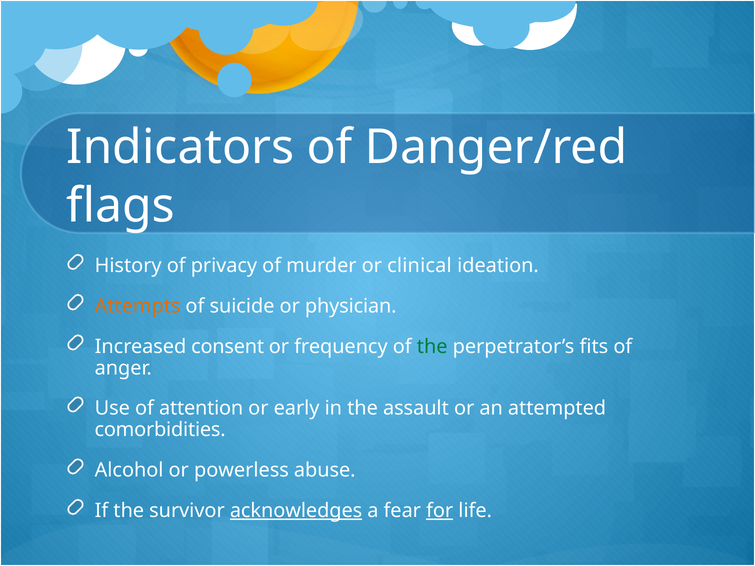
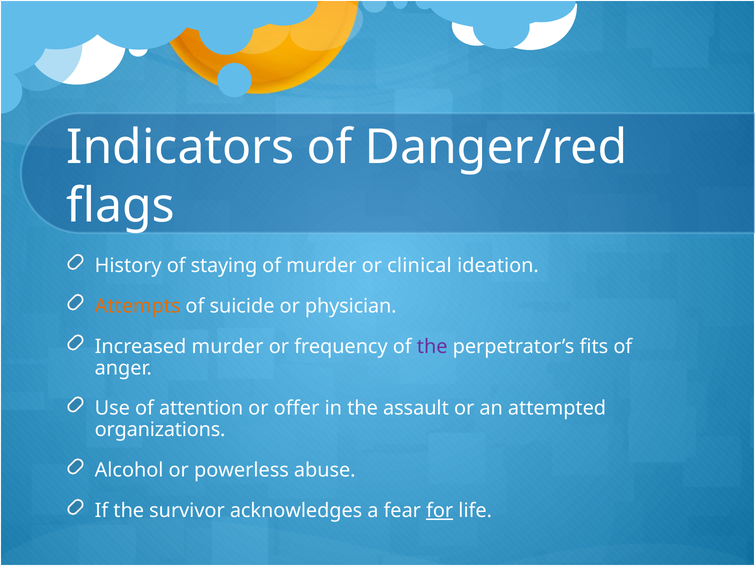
privacy: privacy -> staying (224, 266)
Increased consent: consent -> murder (227, 347)
the colour: green -> purple (432, 347)
early: early -> offer (296, 409)
comorbidities: comorbidities -> organizations (160, 430)
acknowledges underline: present -> none (296, 511)
